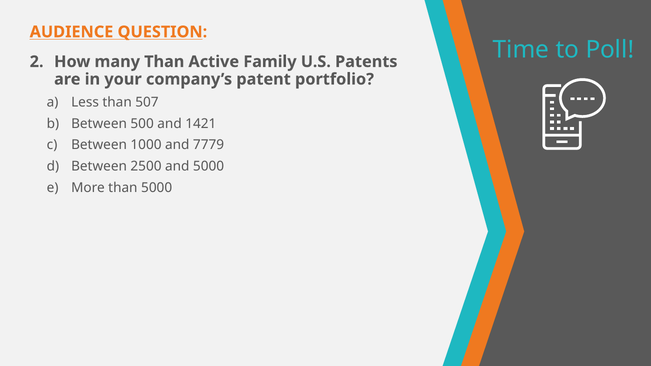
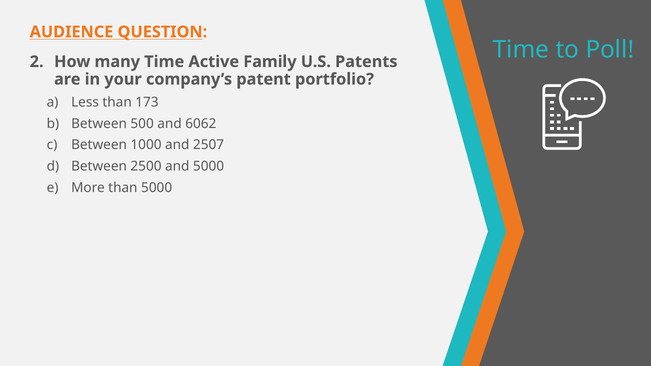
many Than: Than -> Time (164, 62)
507: 507 -> 173 (147, 102)
1421: 1421 -> 6062 (201, 124)
7779: 7779 -> 2507 (209, 145)
